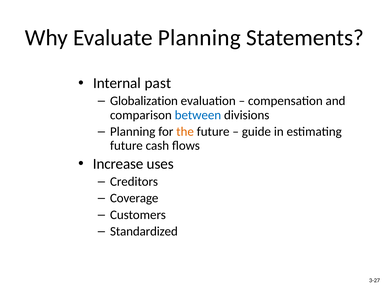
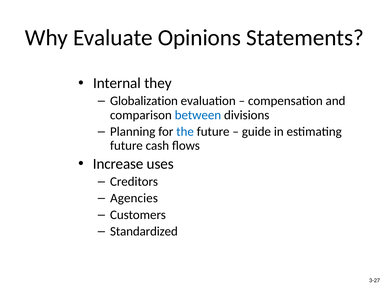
Evaluate Planning: Planning -> Opinions (199, 38)
past: past -> they (158, 83)
the colour: orange -> blue (185, 131)
Coverage: Coverage -> Agencies (134, 198)
